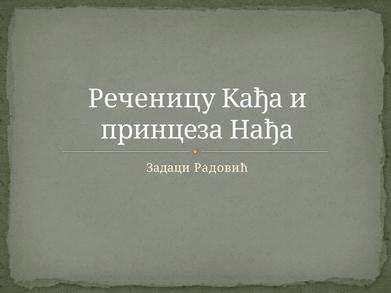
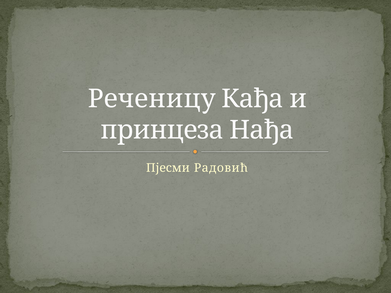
Задаци: Задаци -> Пјесми (168, 168)
